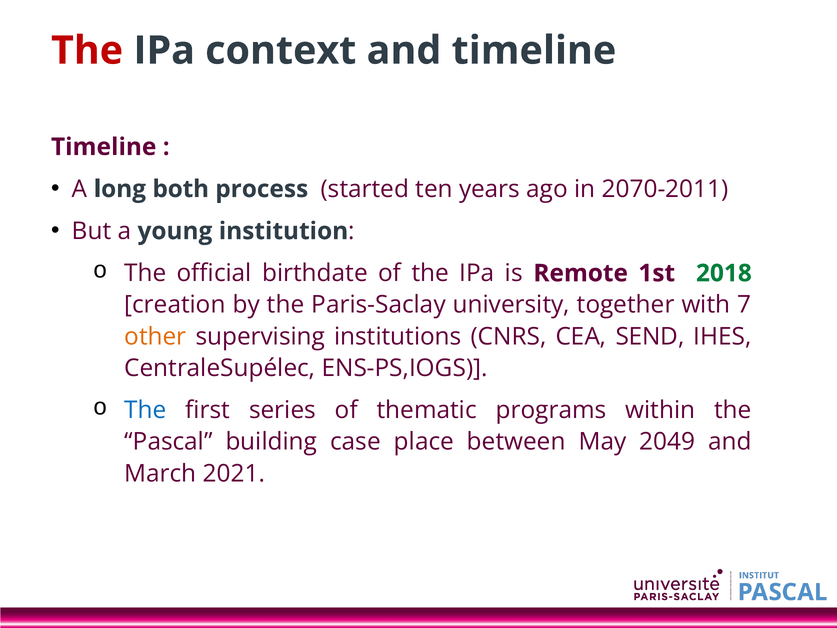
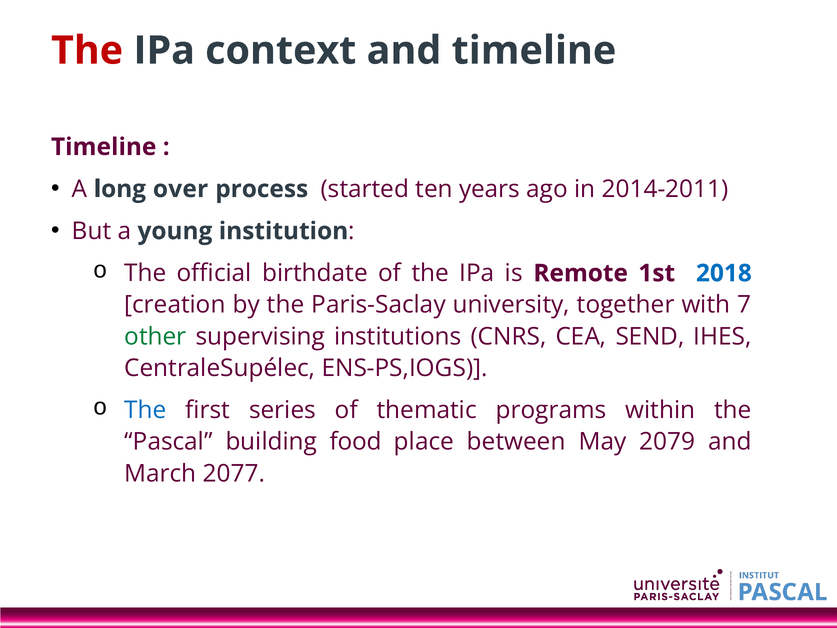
both: both -> over (181, 189)
2070-2011: 2070-2011 -> 2014-2011 (665, 189)
2018 colour: green -> blue (724, 273)
other colour: orange -> green (155, 336)
case: case -> food (356, 442)
2049: 2049 -> 2079 (667, 442)
2021: 2021 -> 2077 (234, 473)
